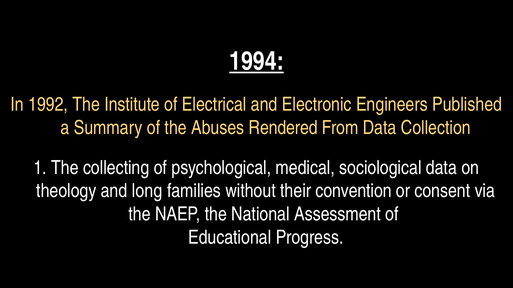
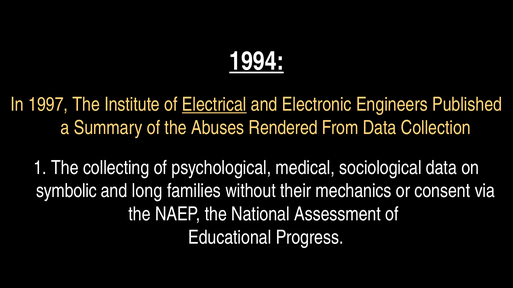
1992: 1992 -> 1997 (48, 105)
Electrical underline: none -> present (214, 105)
theology: theology -> symbolic (66, 191)
convention: convention -> mechanics (354, 191)
